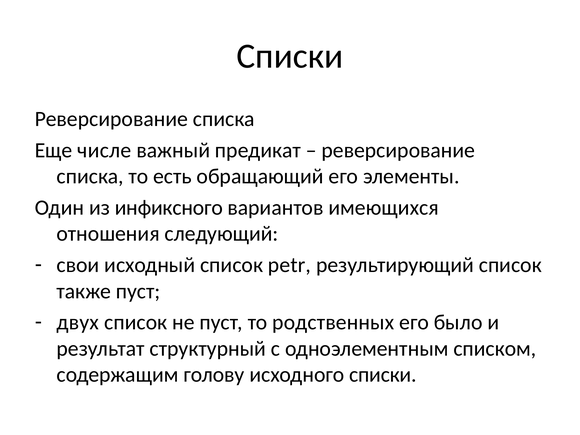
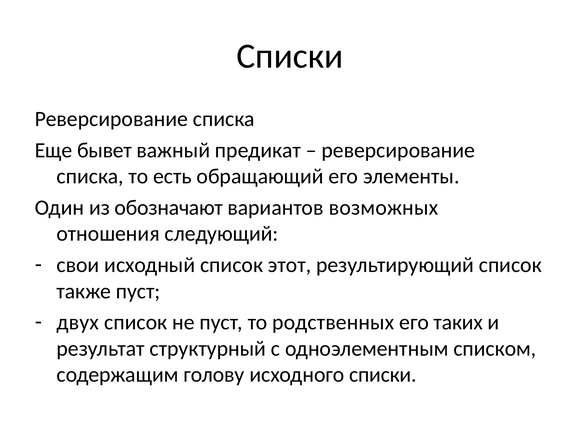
числе: числе -> бывет (104, 150)
инфиксного: инфиксного -> обозначают (169, 208)
имеющихся: имеющихся -> возможных (383, 208)
petr: petr -> этот (290, 265)
было: было -> таких (458, 322)
